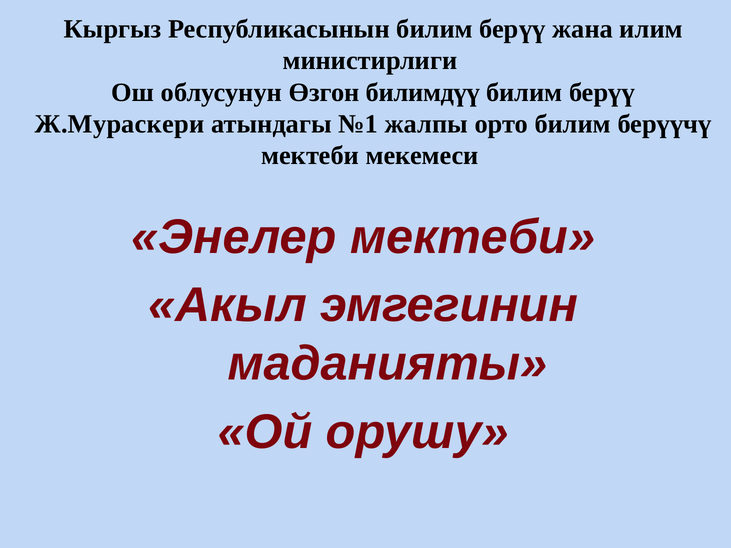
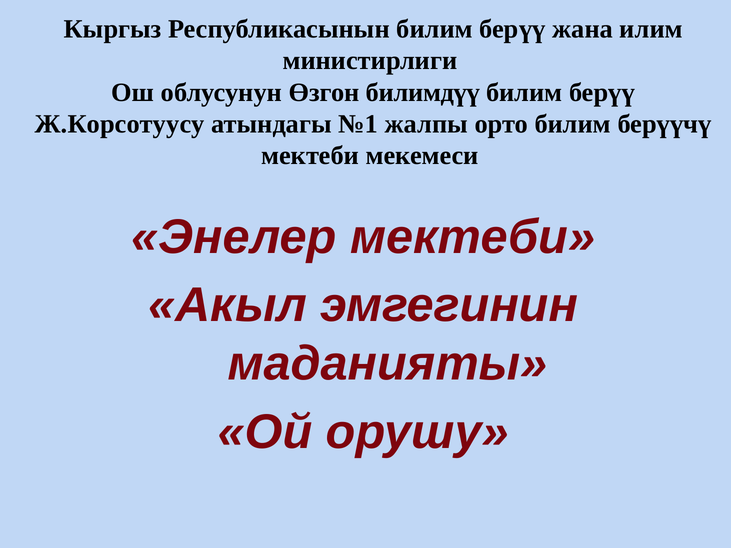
Ж.Мураскери: Ж.Мураскери -> Ж.Корсотуусу (120, 124)
